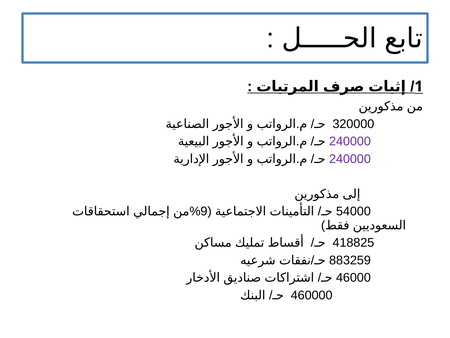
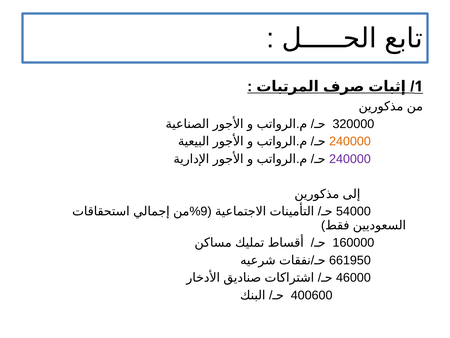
240000 colour: purple -> orange (350, 141)
418825: 418825 -> 160000 (353, 242)
883259: 883259 -> 661950 (350, 260)
460000: 460000 -> 400600 (312, 295)
